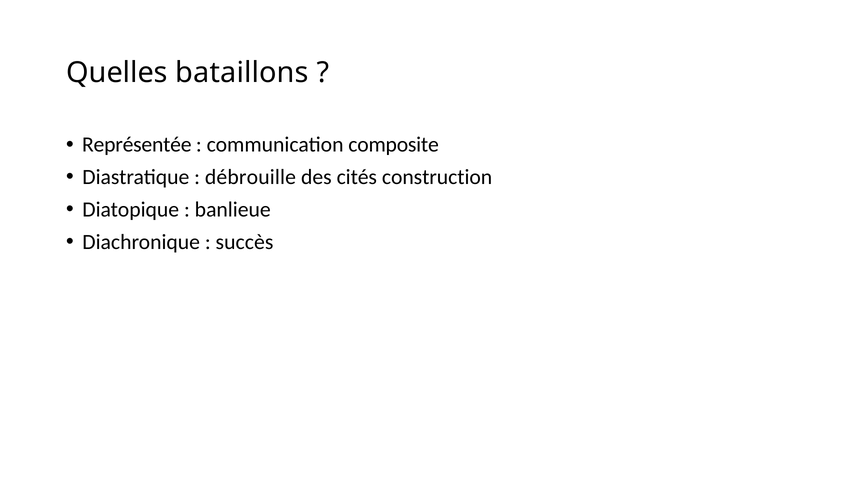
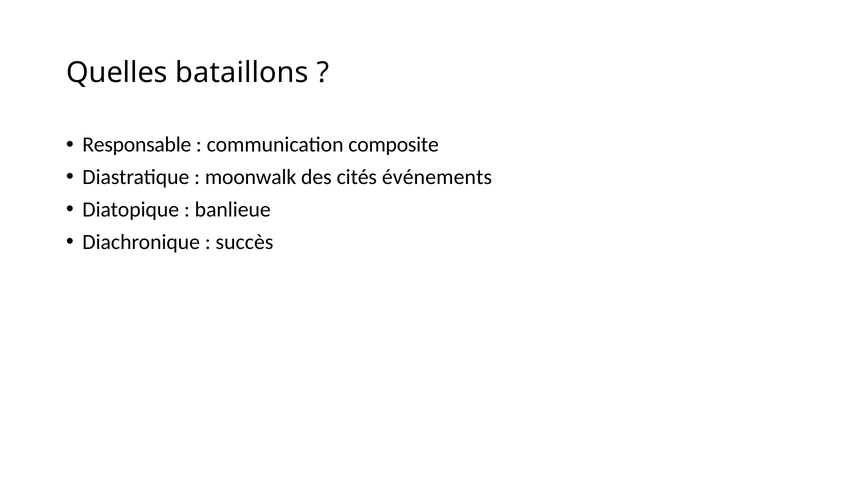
Représentée: Représentée -> Responsable (137, 145)
débrouille: débrouille -> moonwalk (251, 177)
construction: construction -> événements (437, 177)
